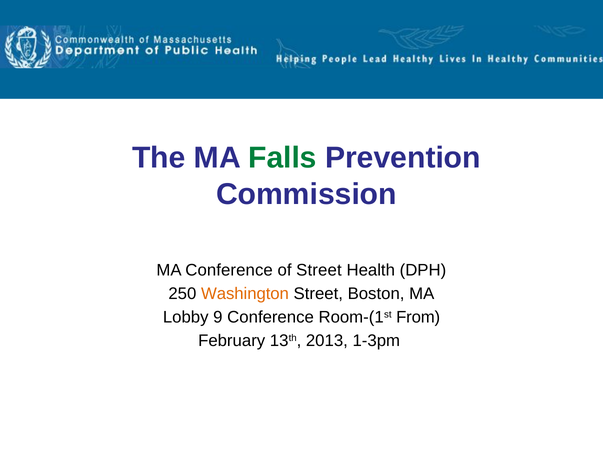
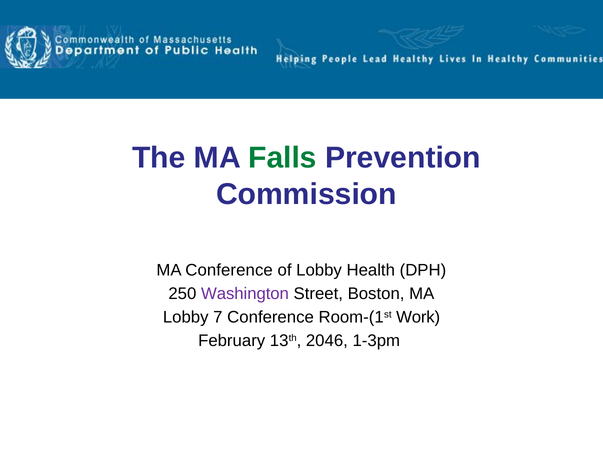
of Street: Street -> Lobby (319, 271)
Washington colour: orange -> purple (245, 294)
9: 9 -> 7 (218, 317)
From: From -> Work (418, 317)
2013: 2013 -> 2046 (327, 341)
